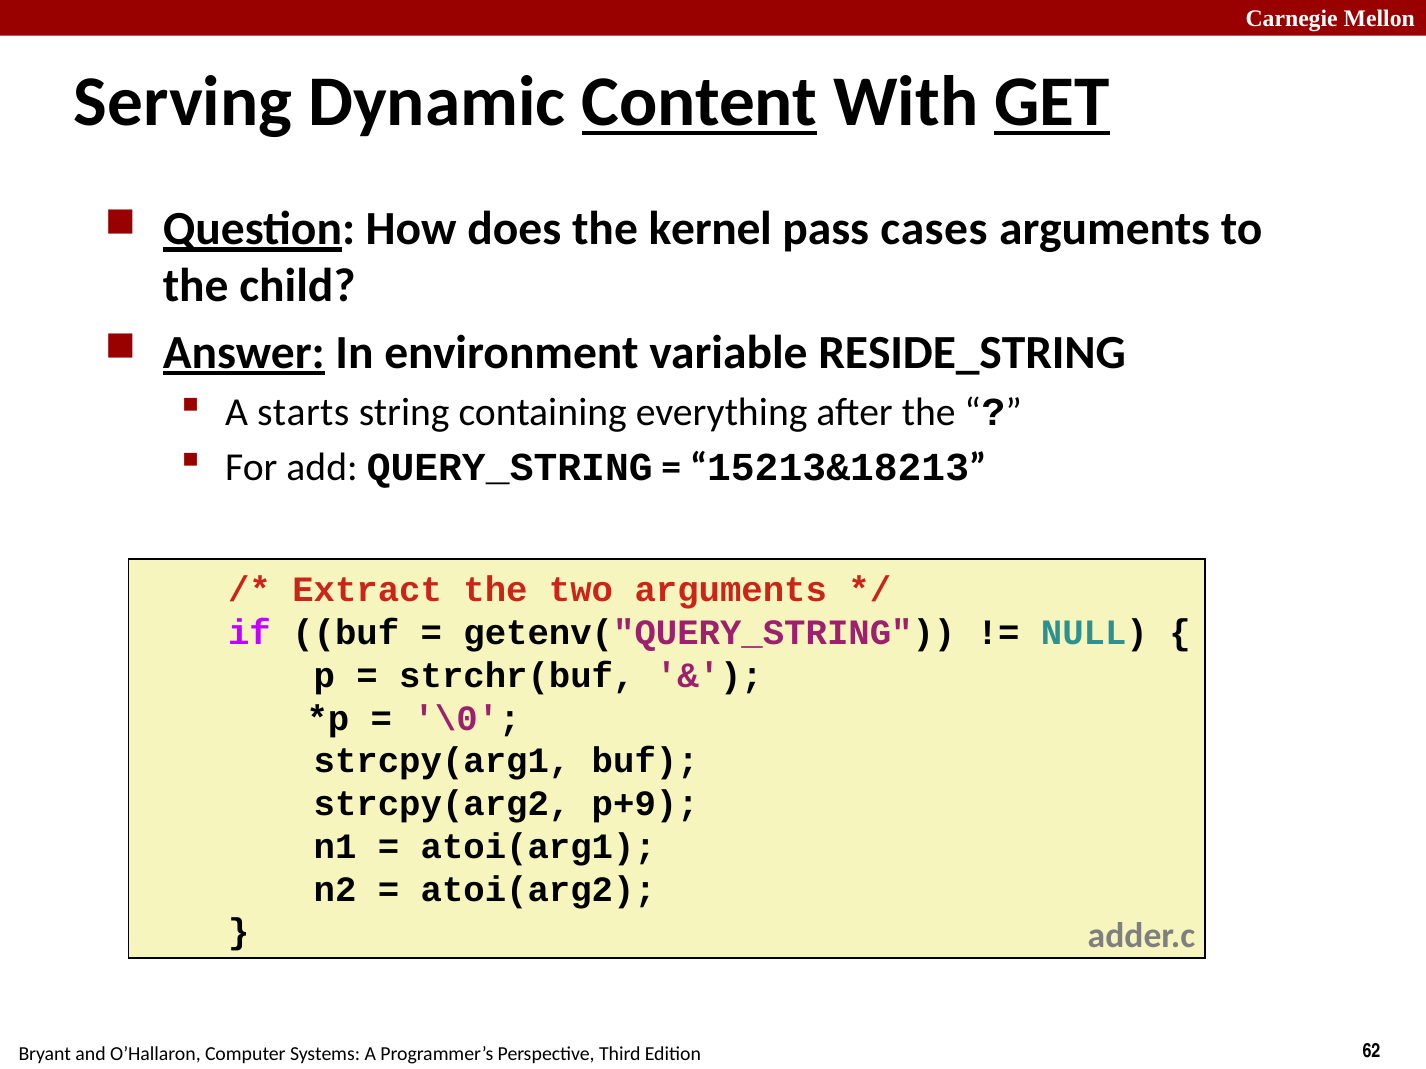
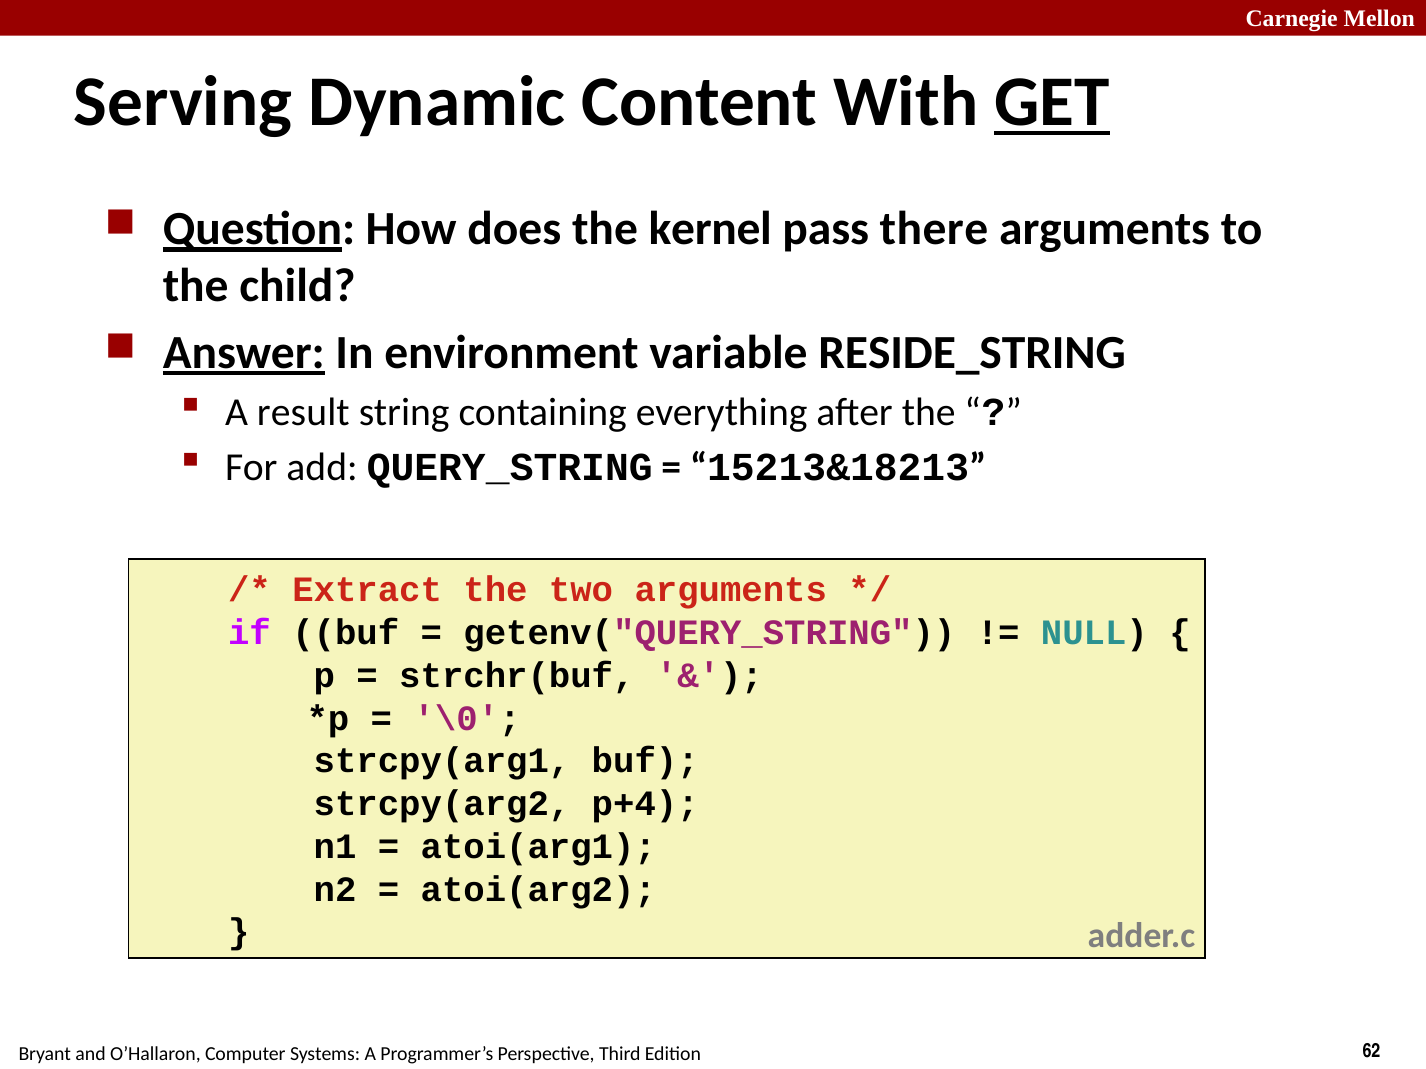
Content underline: present -> none (700, 102)
cases: cases -> there (934, 229)
starts: starts -> result (303, 413)
p+9: p+9 -> p+4 (645, 804)
